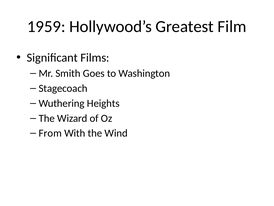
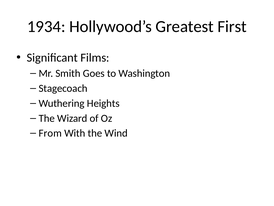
1959: 1959 -> 1934 (46, 27)
Film: Film -> First (232, 27)
